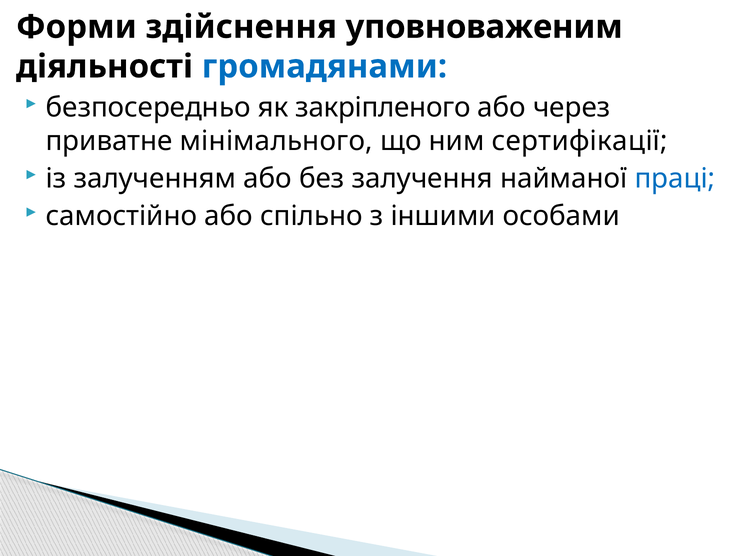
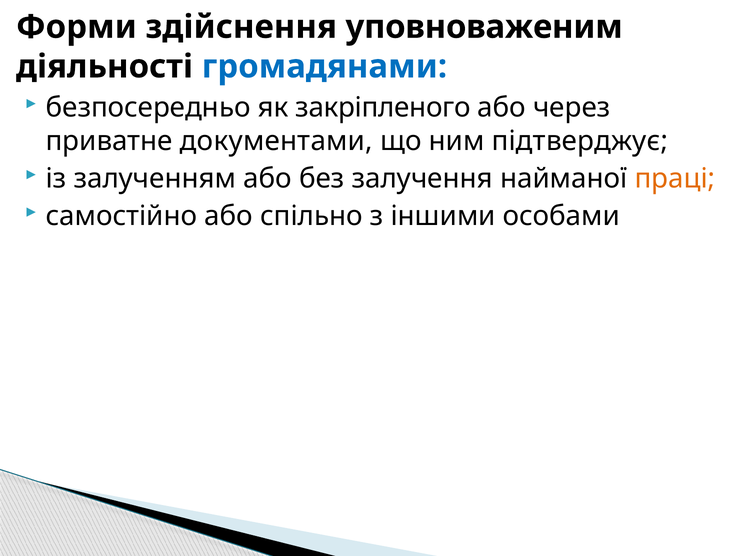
мiнiмального: мiнiмального -> документами (276, 141)
сертифікації: сертифікації -> підтверджує (580, 141)
працi colour: blue -> orange (675, 178)
